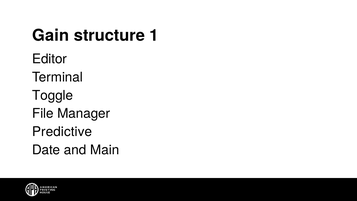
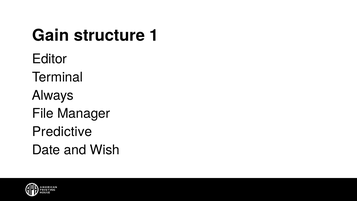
Toggle: Toggle -> Always (53, 95)
Main: Main -> Wish (105, 150)
